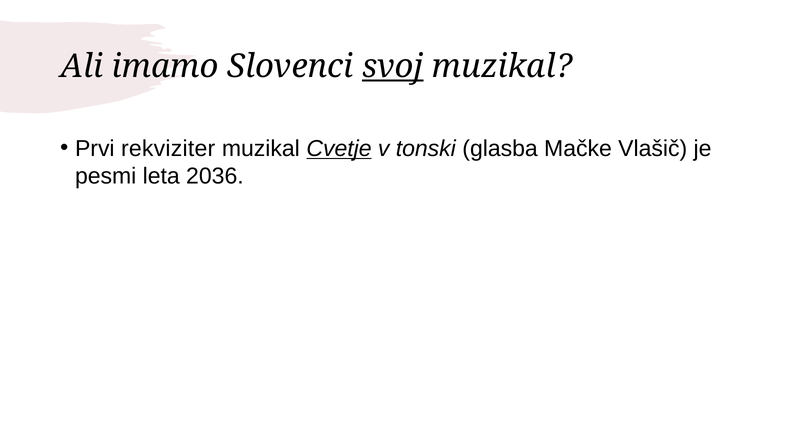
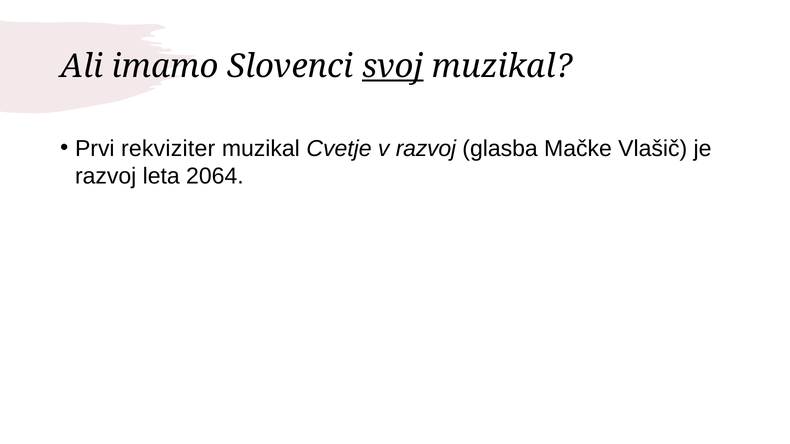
Cvetje underline: present -> none (339, 149)
v tonski: tonski -> razvoj (426, 149)
pesmi: pesmi -> razvoj (106, 176)
2036: 2036 -> 2064 (215, 176)
